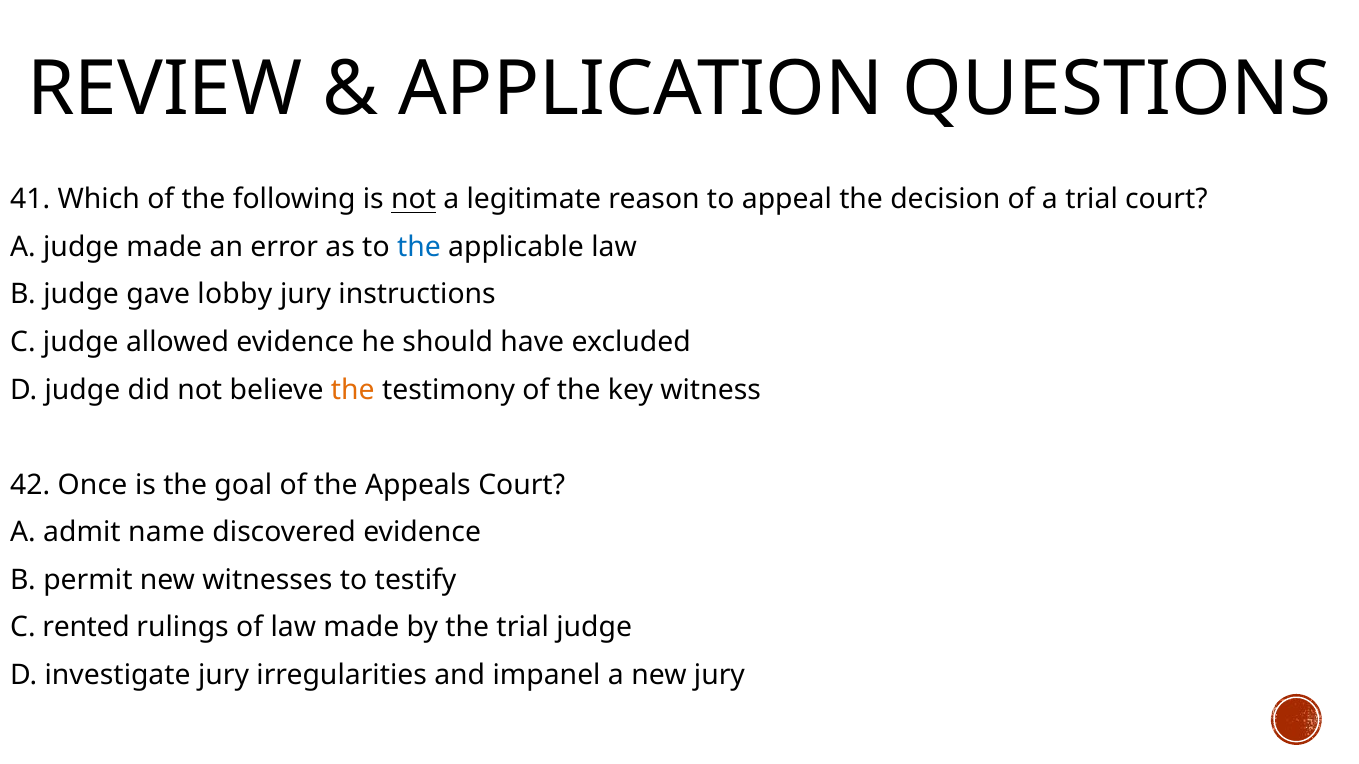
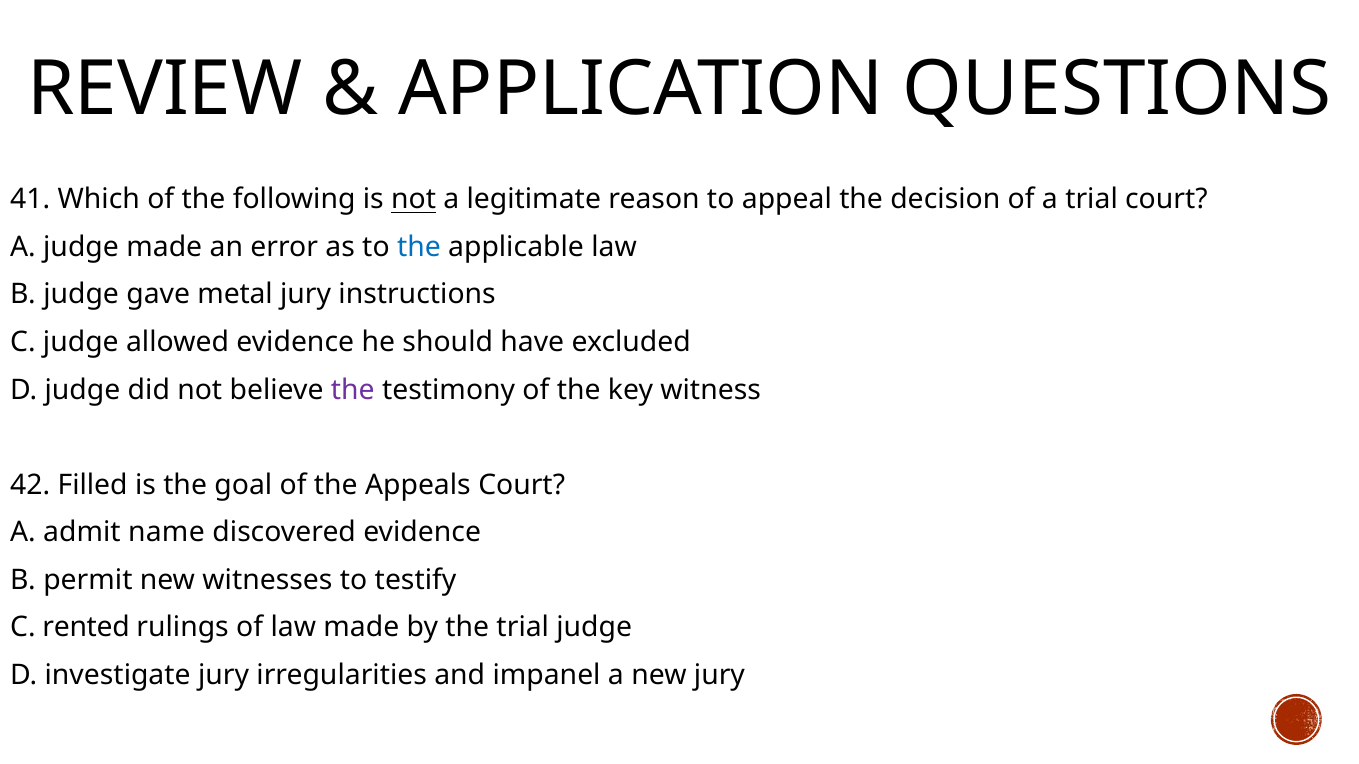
lobby: lobby -> metal (235, 295)
the colour: orange -> purple (353, 390)
Once: Once -> Filled (93, 485)
